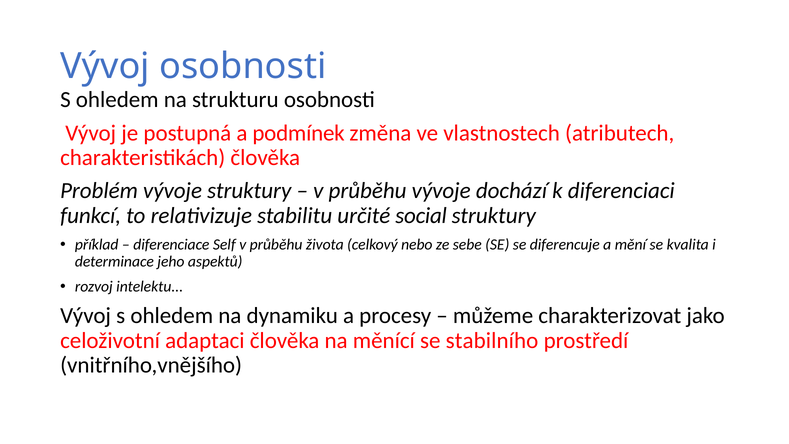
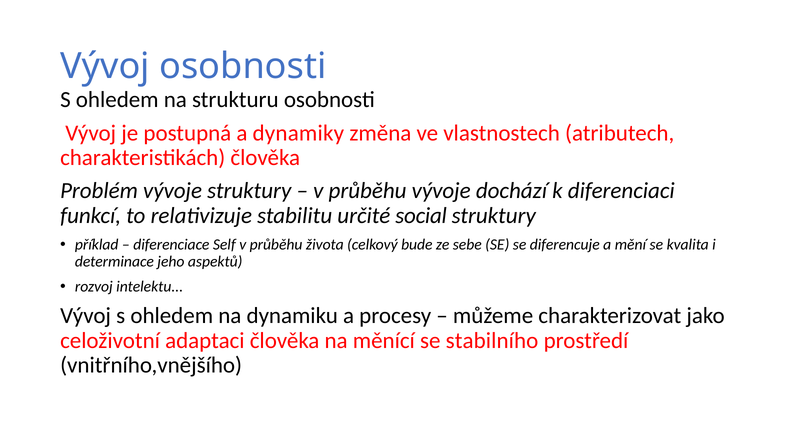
podmínek: podmínek -> dynamiky (298, 133)
nebo: nebo -> bude (417, 245)
